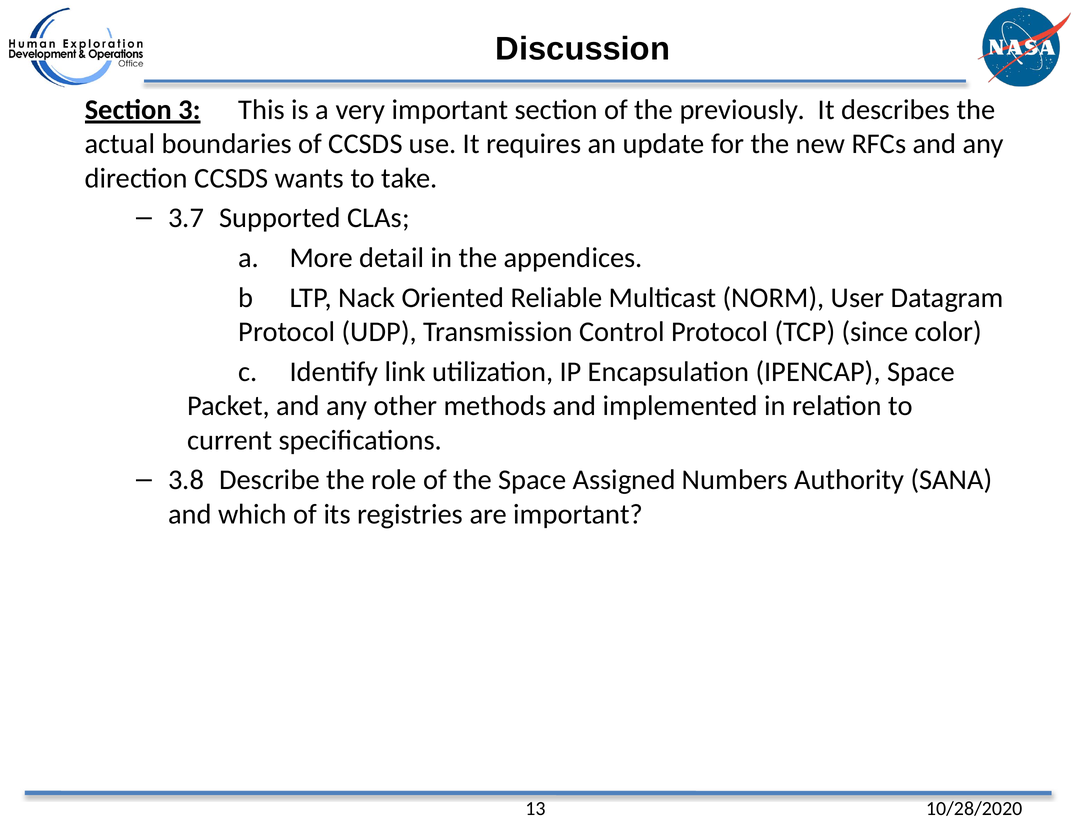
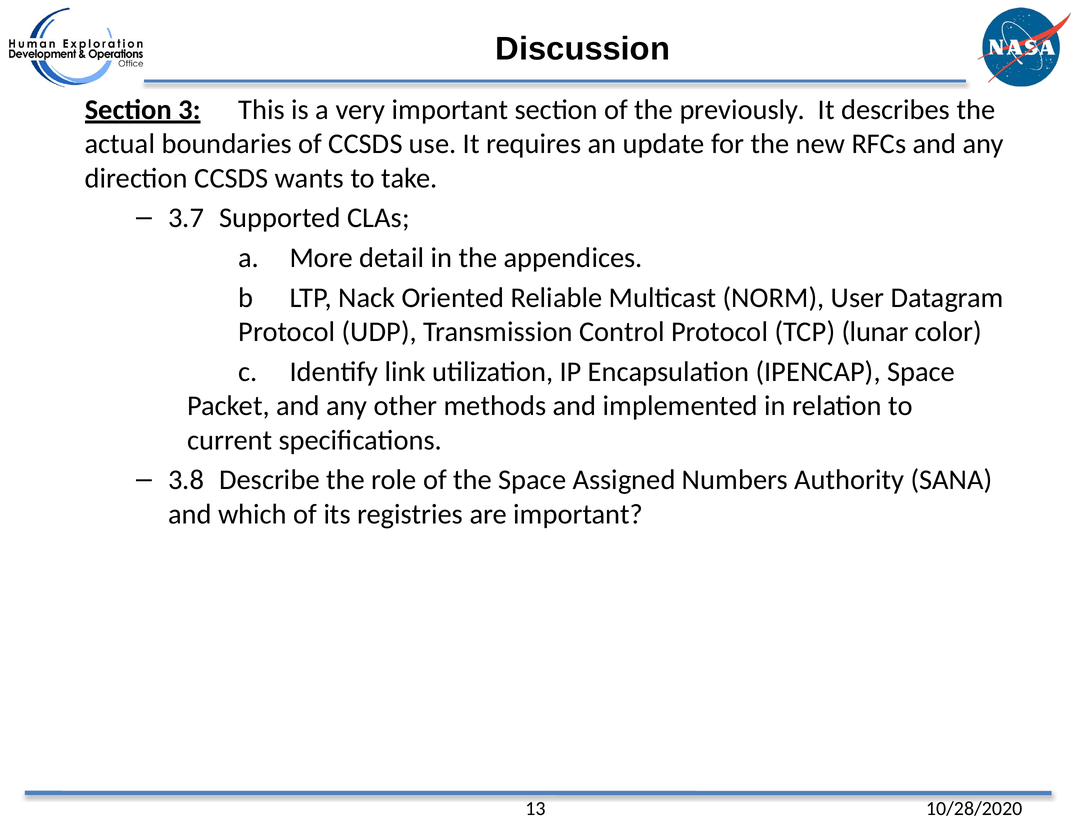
since: since -> lunar (875, 332)
